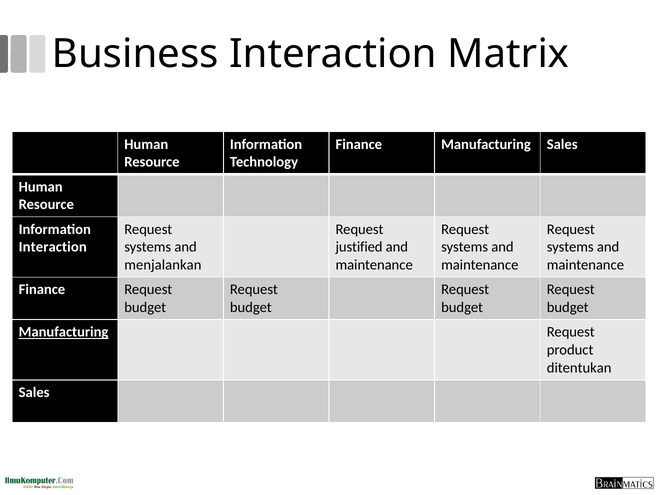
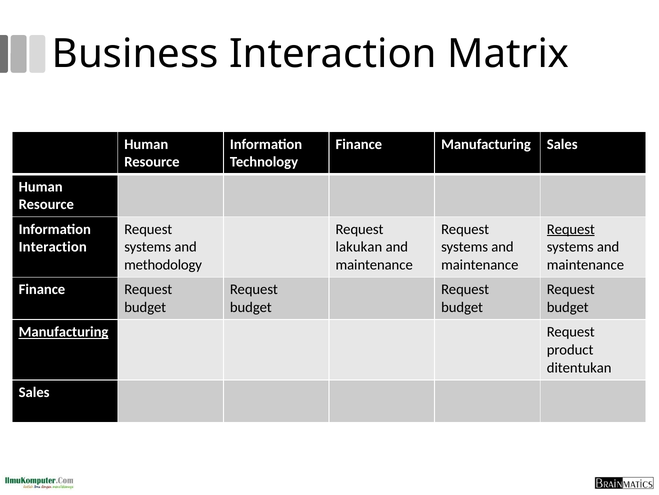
Request underline: none -> present (571, 229)
justified: justified -> lakukan (359, 247)
menjalankan: menjalankan -> methodology (163, 265)
